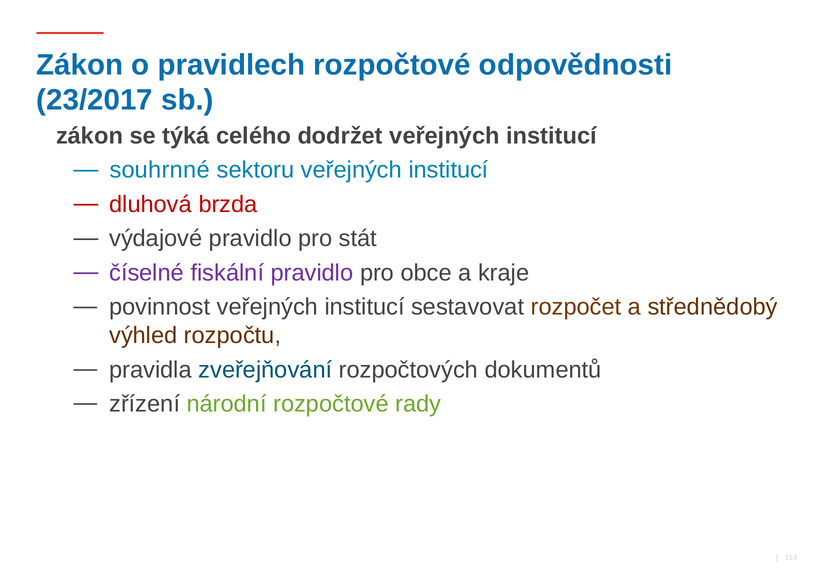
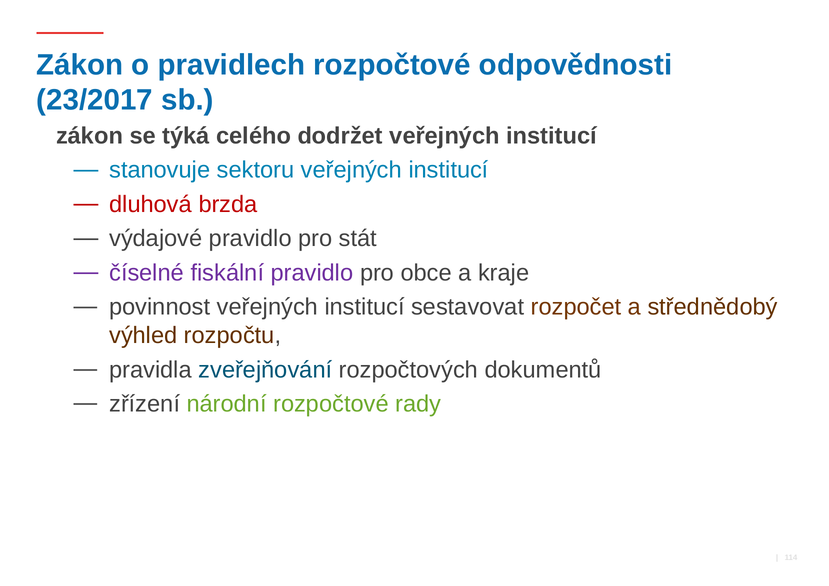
souhrnné: souhrnné -> stanovuje (160, 170)
